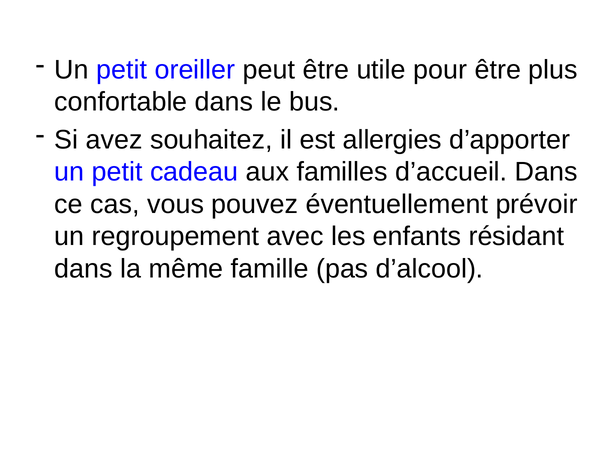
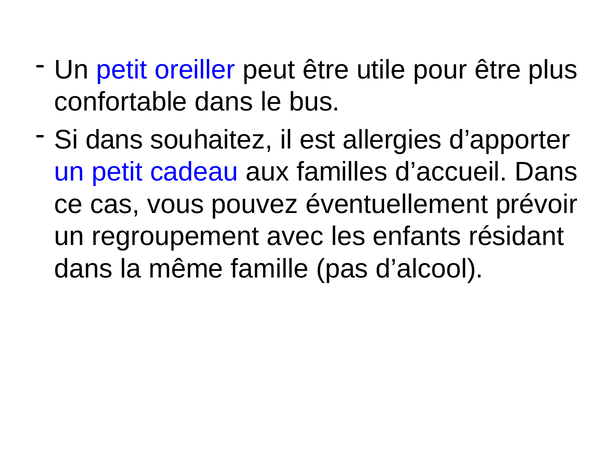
Si avez: avez -> dans (114, 140)
